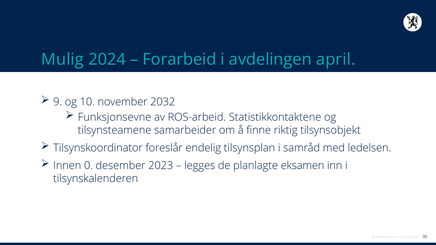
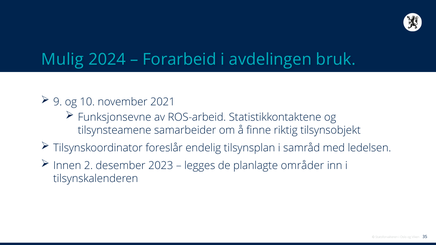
april: april -> bruk (336, 59)
2032: 2032 -> 2021 (163, 102)
0: 0 -> 2 (88, 166)
eksamen: eksamen -> områder (302, 166)
